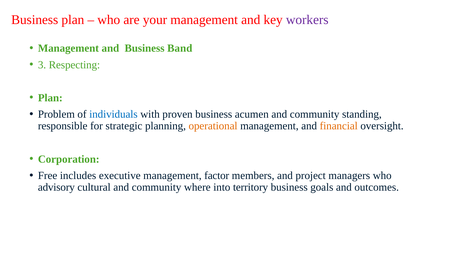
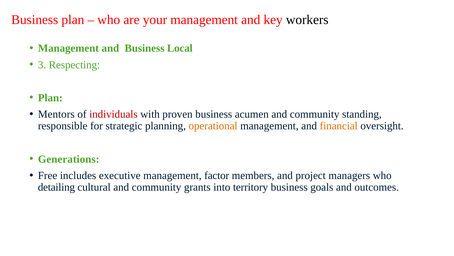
workers colour: purple -> black (307, 20)
Band: Band -> Local (180, 48)
Problem: Problem -> Mentors (56, 114)
individuals colour: blue -> red (113, 114)
Corporation: Corporation -> Generations (69, 159)
advisory: advisory -> detailing (56, 187)
where: where -> grants (197, 187)
